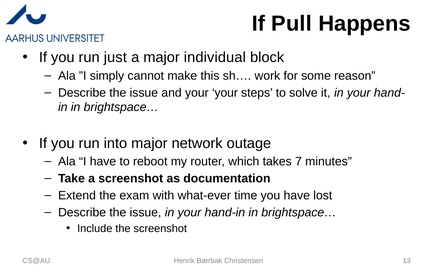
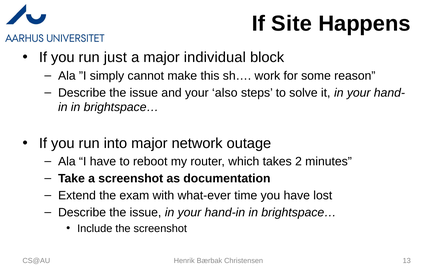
Pull: Pull -> Site (292, 24)
your your: your -> also (225, 93)
7: 7 -> 2 (298, 162)
